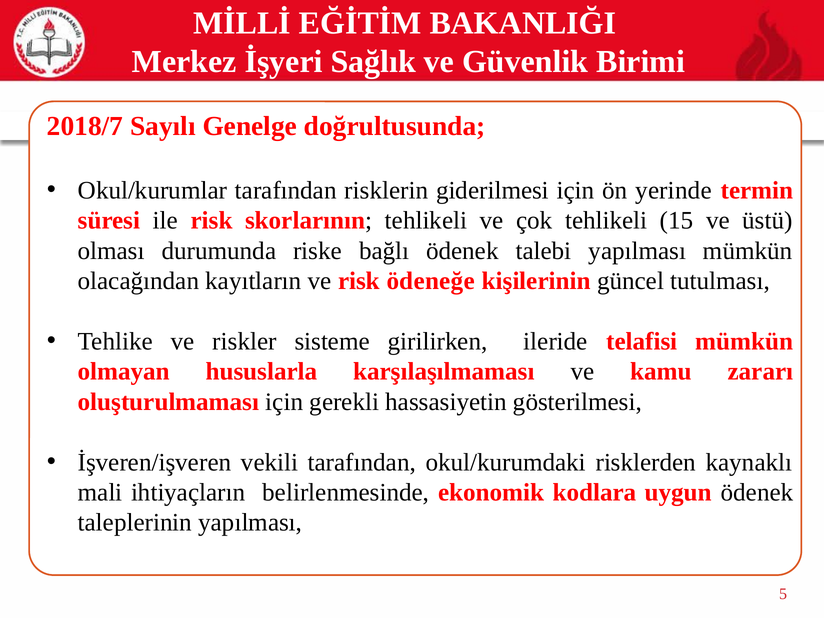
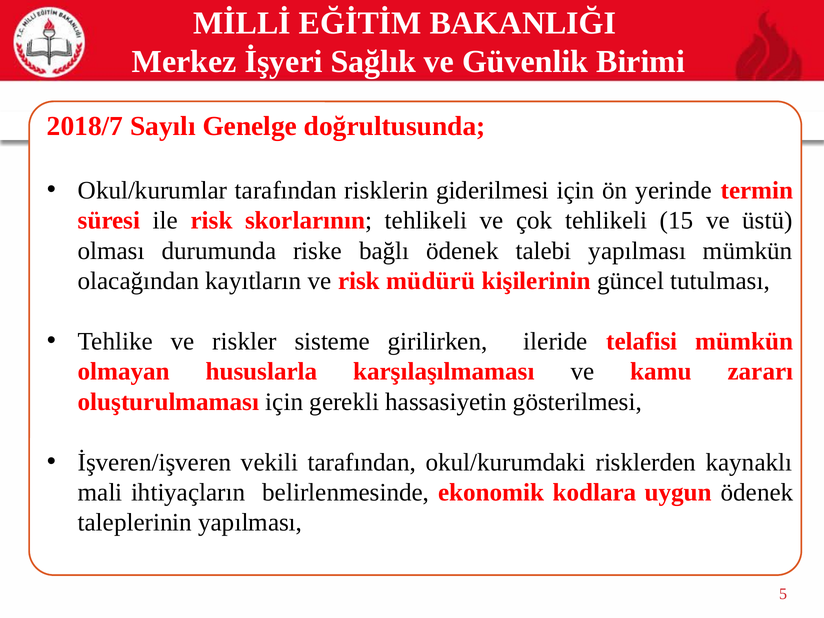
ödeneğe: ödeneğe -> müdürü (431, 281)
